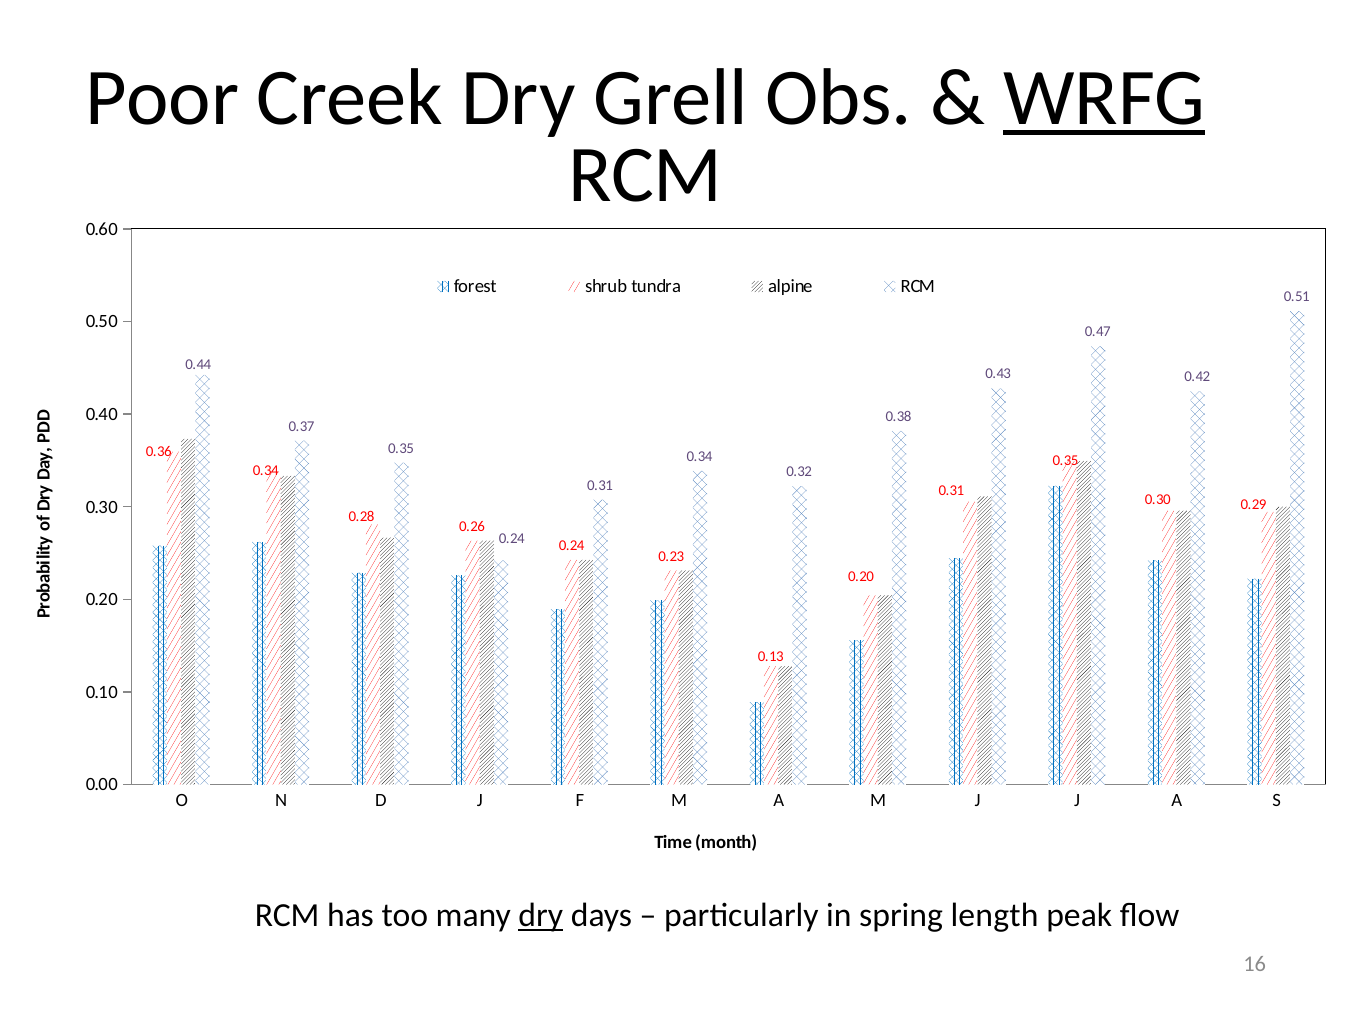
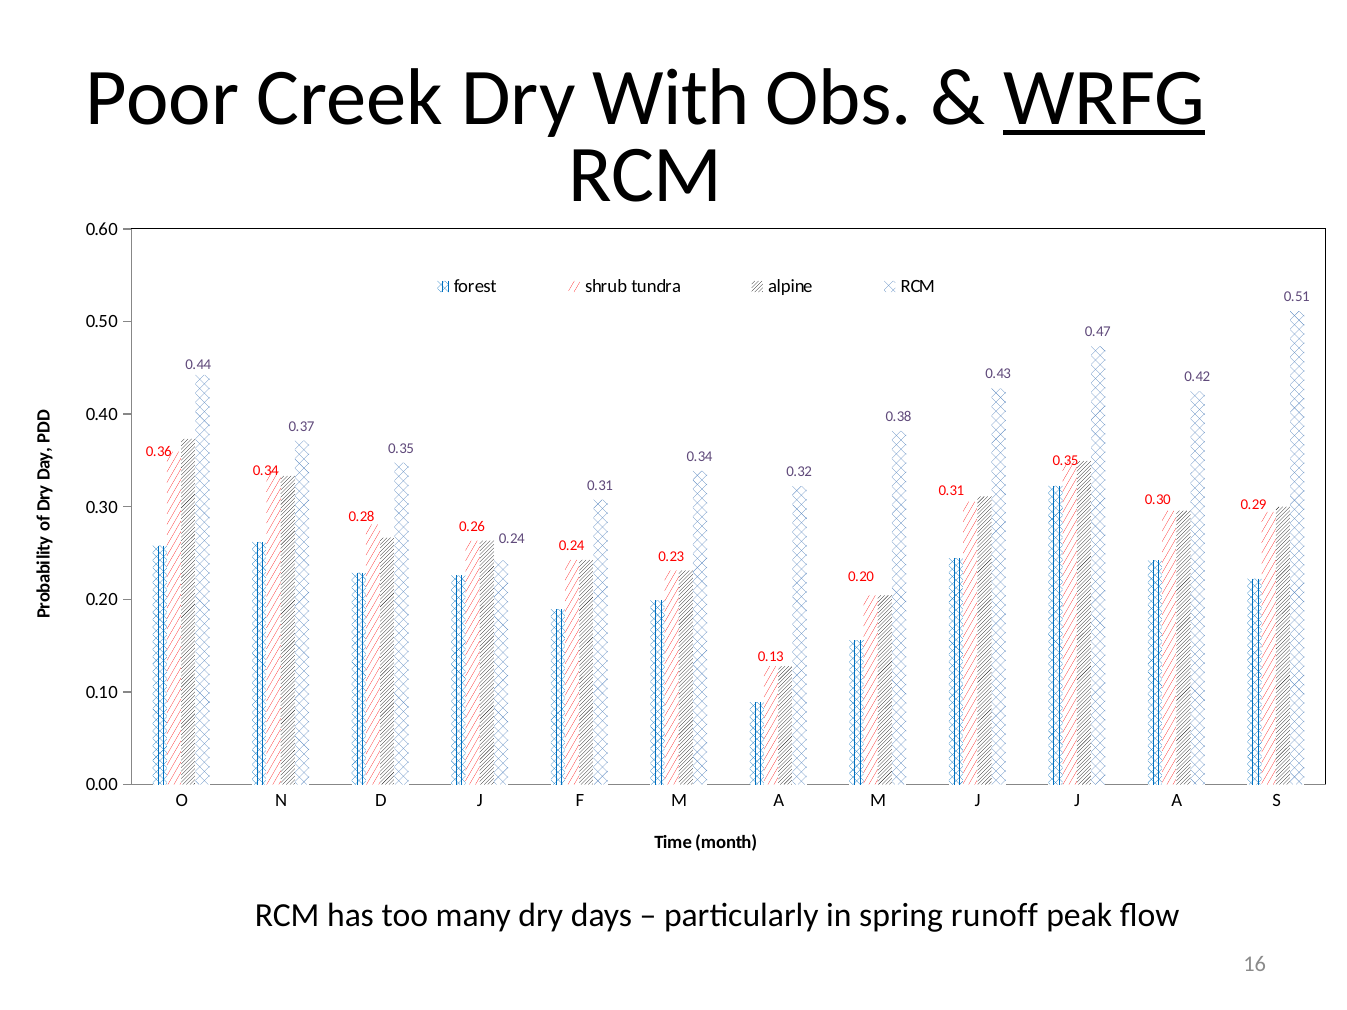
Grell: Grell -> With (671, 98)
dry underline: present -> none (541, 916)
length: length -> runoff (994, 916)
